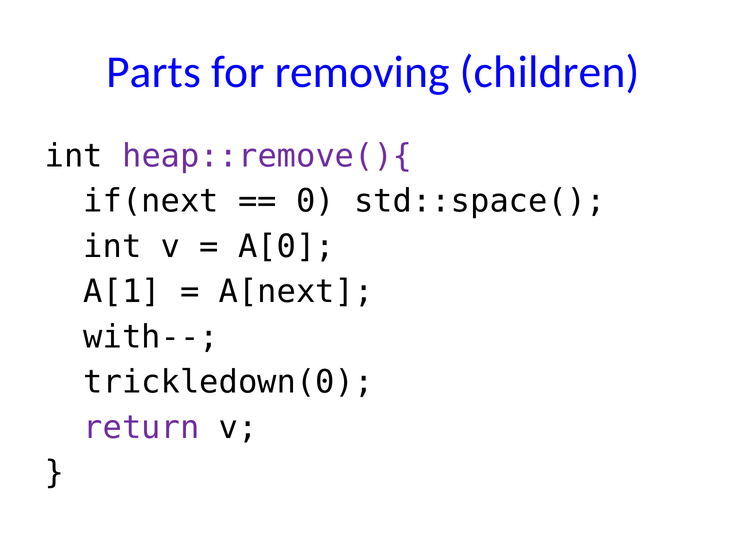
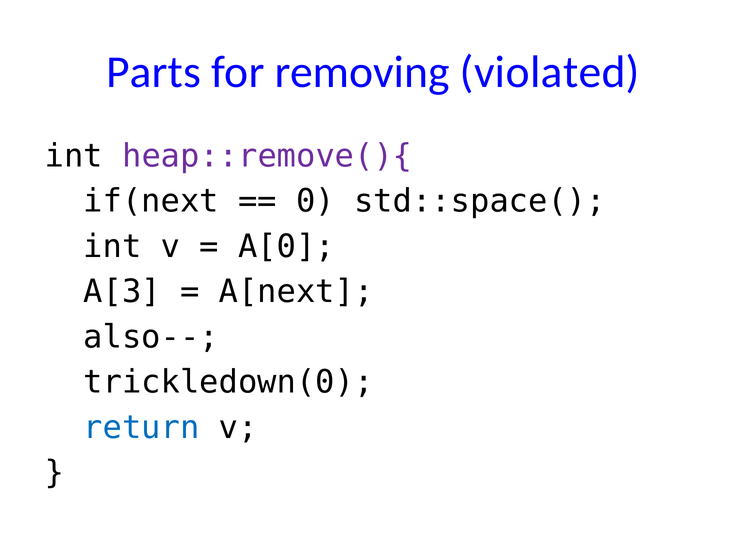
children: children -> violated (550, 72)
A[1: A[1 -> A[3 (122, 292)
with--: with-- -> also-- (151, 337)
return colour: purple -> blue (141, 428)
